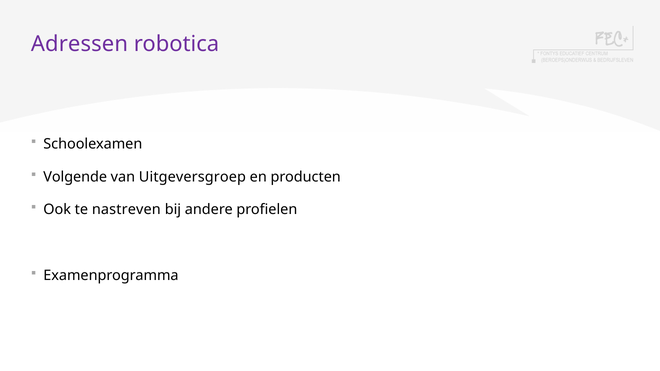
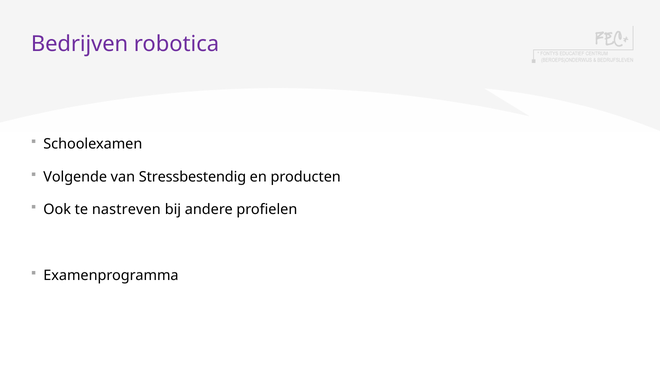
Adressen: Adressen -> Bedrijven (80, 44)
Uitgeversgroep: Uitgeversgroep -> Stressbestendig (192, 177)
